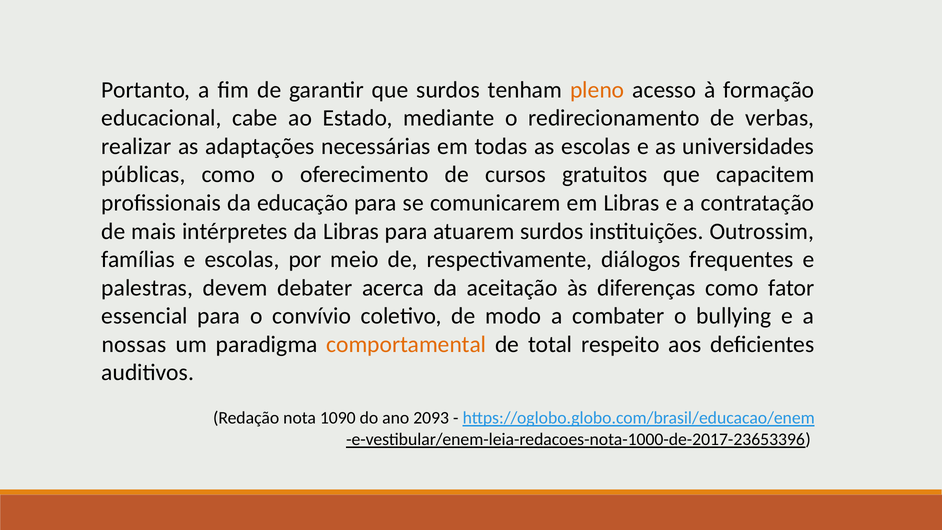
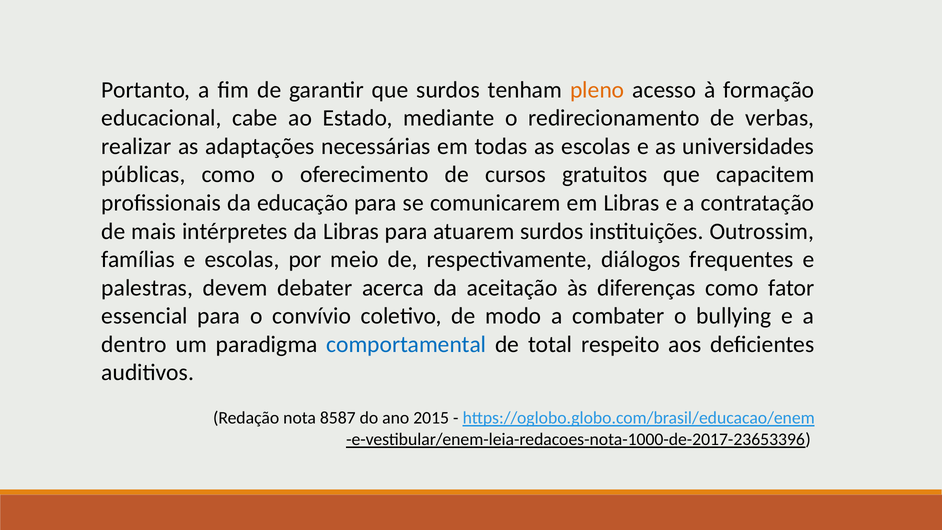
nossas: nossas -> dentro (134, 344)
comportamental colour: orange -> blue (406, 344)
1090: 1090 -> 8587 (338, 418)
2093: 2093 -> 2015 (431, 418)
